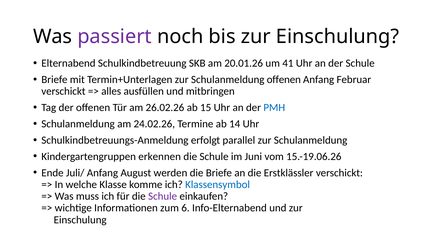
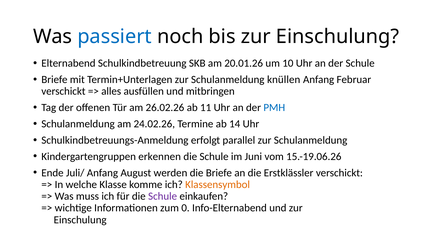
passiert colour: purple -> blue (115, 37)
41: 41 -> 10 (288, 63)
Schulanmeldung offenen: offenen -> knüllen (284, 80)
15: 15 -> 11 (206, 108)
Klassensymbol colour: blue -> orange (218, 185)
6: 6 -> 0 (186, 208)
